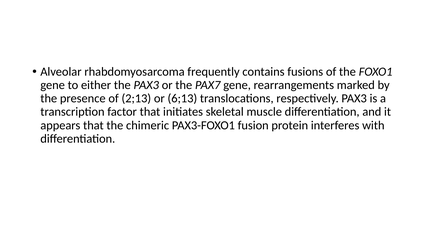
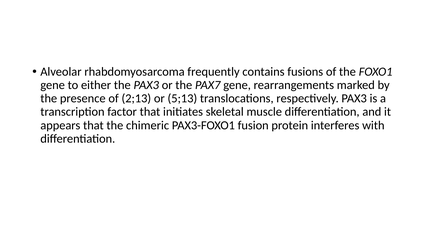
6;13: 6;13 -> 5;13 (182, 99)
